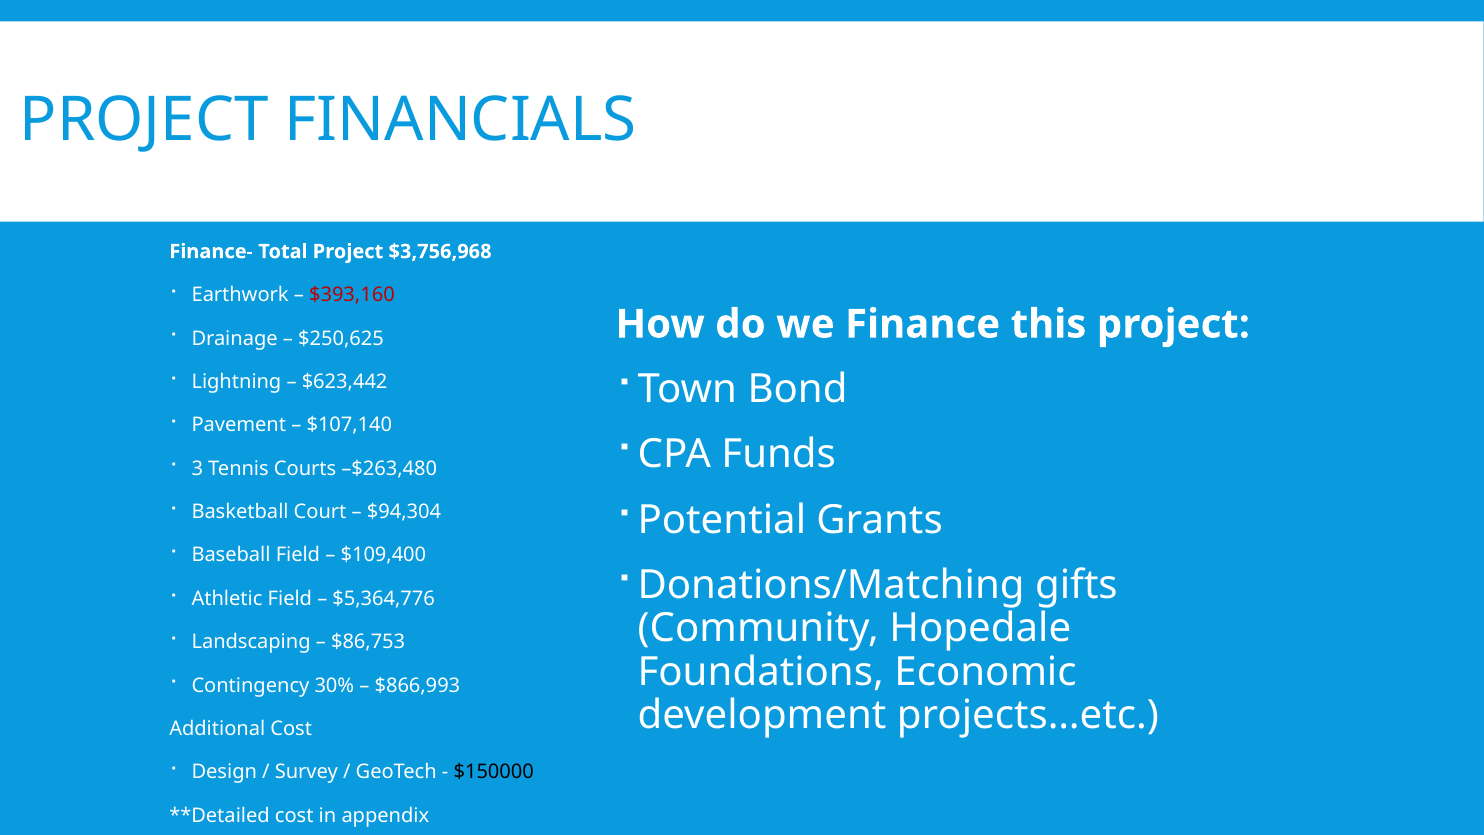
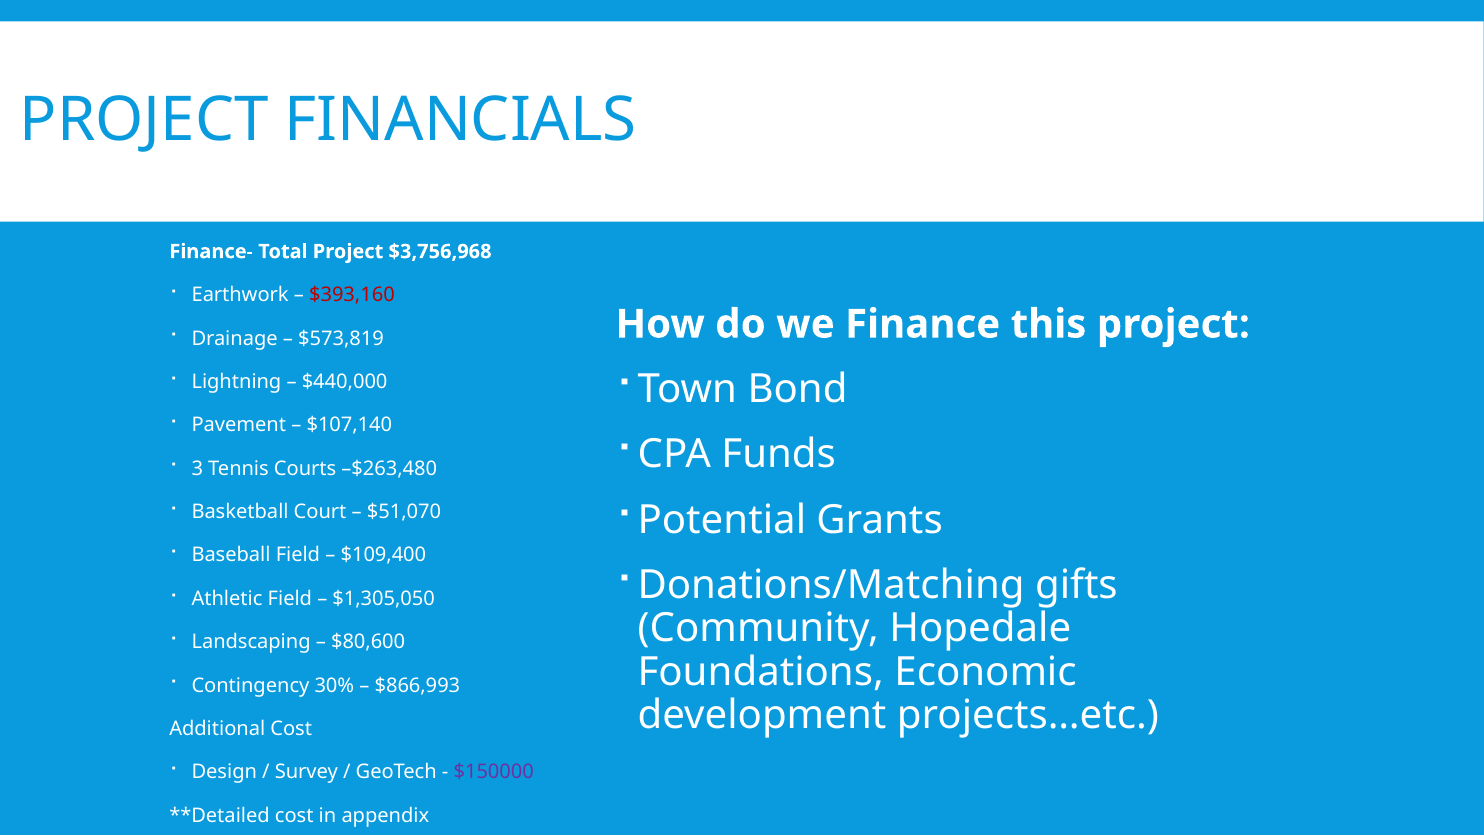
$250,625: $250,625 -> $573,819 (341, 338)
$623,442: $623,442 -> $440,000 (345, 382)
$94,304: $94,304 -> $51,070 (404, 512)
$5,364,776: $5,364,776 -> $1,305,050 (384, 599)
$86,753: $86,753 -> $80,600 (368, 642)
$150000 colour: black -> purple (494, 772)
